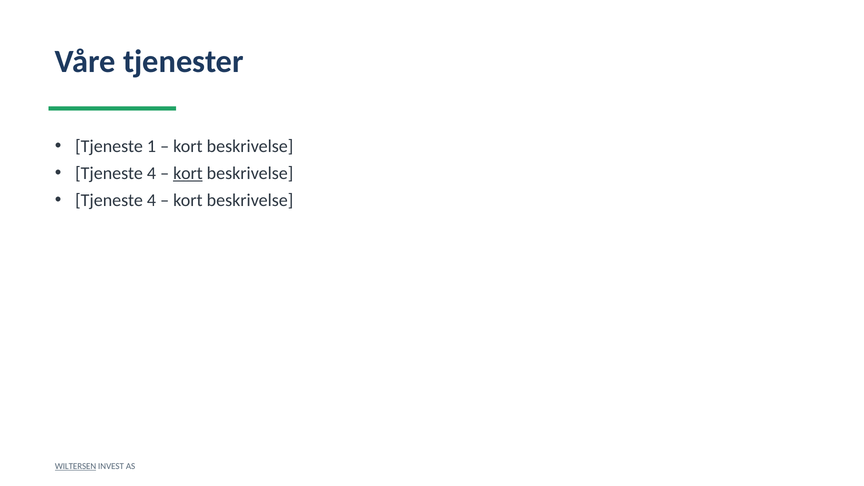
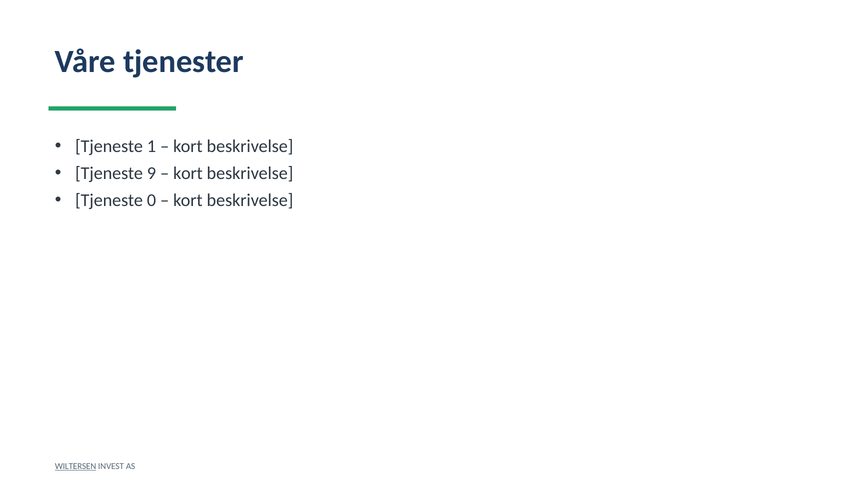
4: 4 -> 9 (151, 173)
kort underline: present -> none (188, 173)
4: 4 -> 0 (151, 200)
